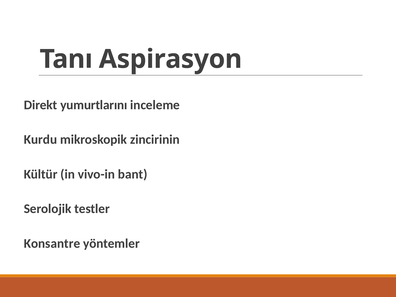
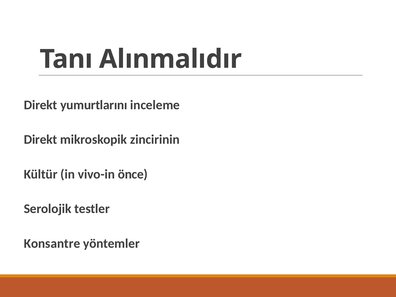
Aspirasyon: Aspirasyon -> Alınmalıdır (170, 59)
Kurdu: Kurdu -> Direkt (41, 140)
bant: bant -> önce (133, 174)
